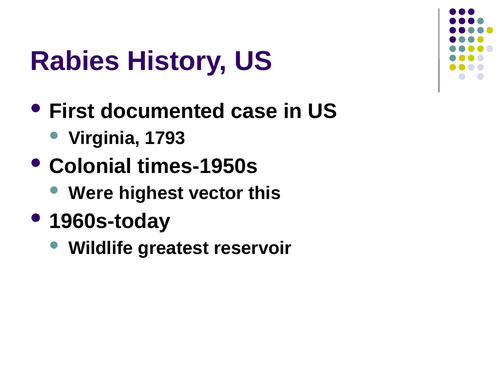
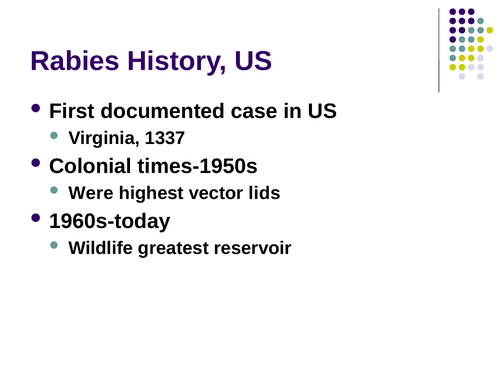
1793: 1793 -> 1337 (165, 138)
this: this -> lids (265, 193)
